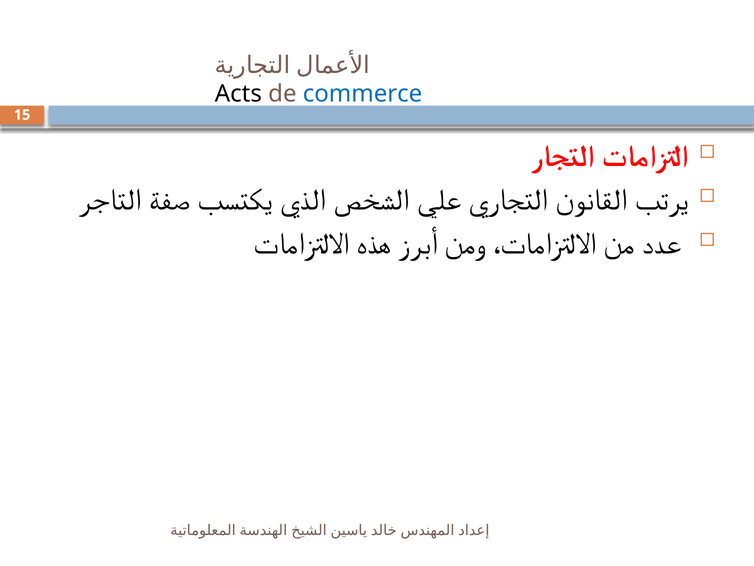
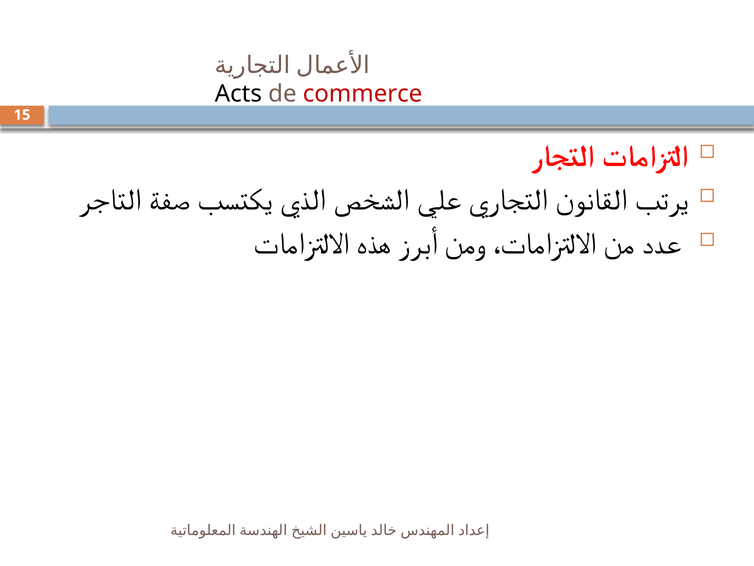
commerce colour: blue -> red (363, 94)
